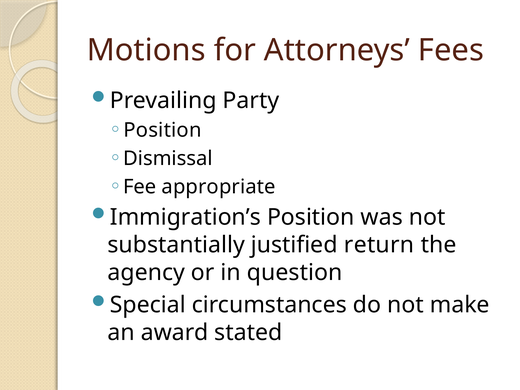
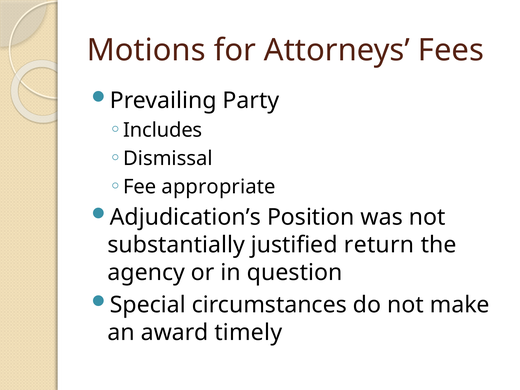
Position: Position -> Includes (163, 130)
Immigration’s: Immigration’s -> Adjudication’s (185, 217)
stated: stated -> timely (248, 333)
